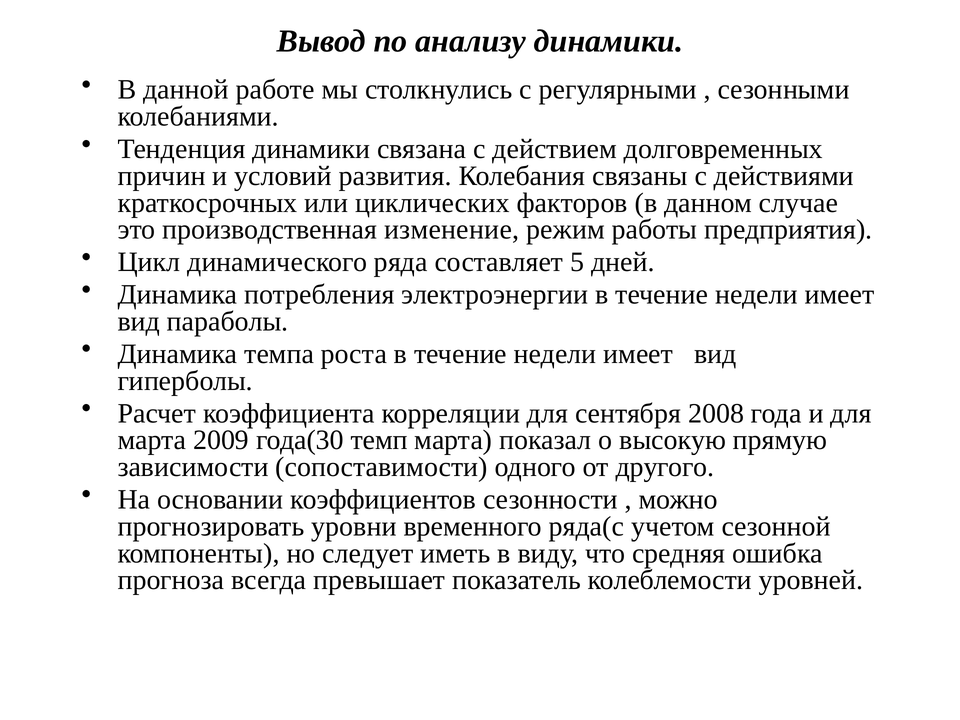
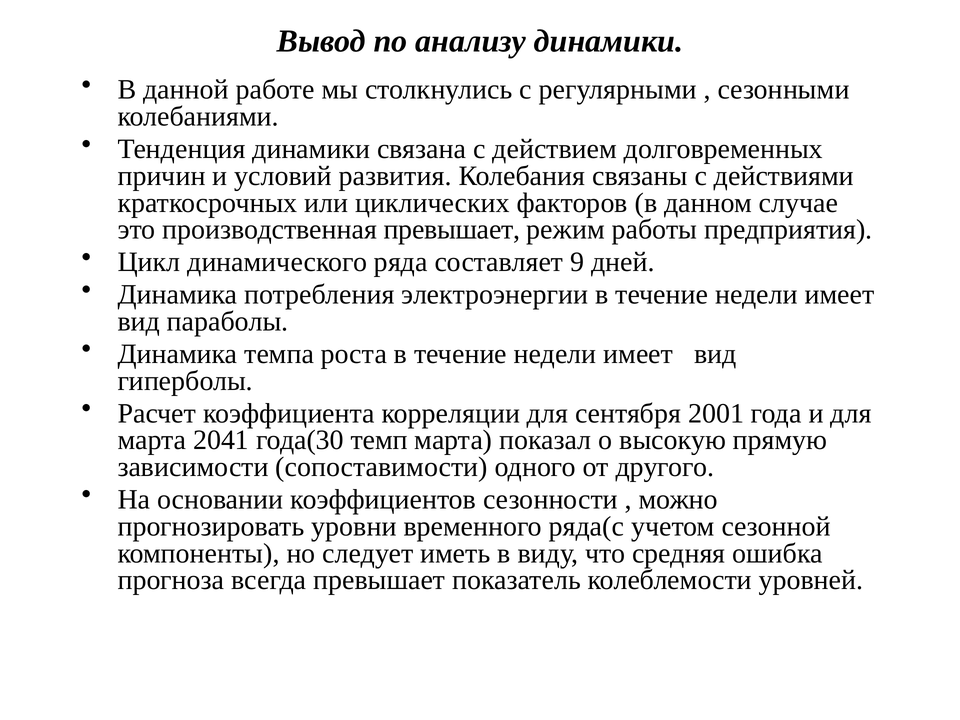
производственная изменение: изменение -> превышает (452, 230)
5: 5 -> 9 (577, 262)
2008: 2008 -> 2001 (716, 413)
2009: 2009 -> 2041 (221, 440)
